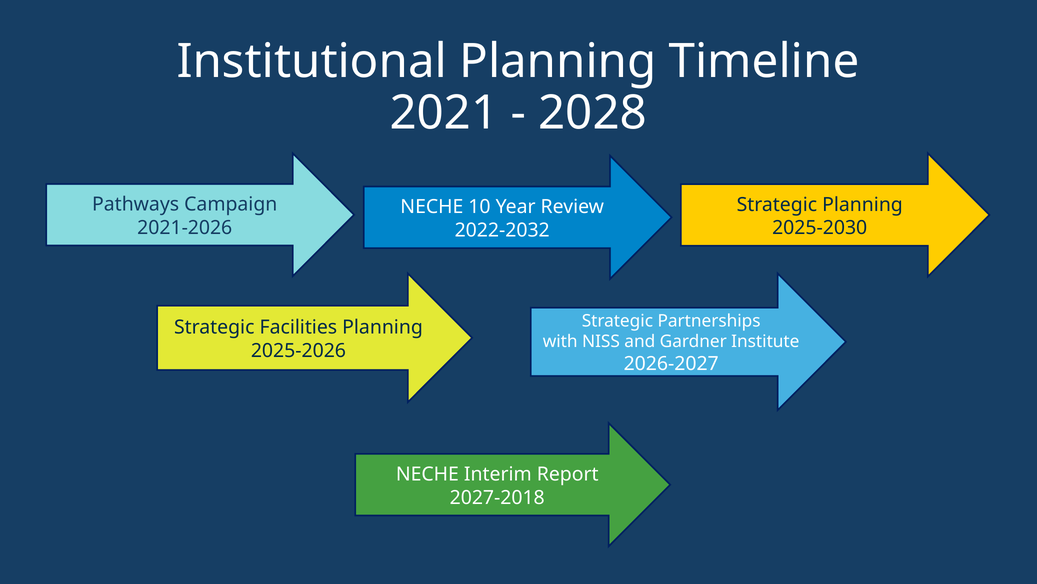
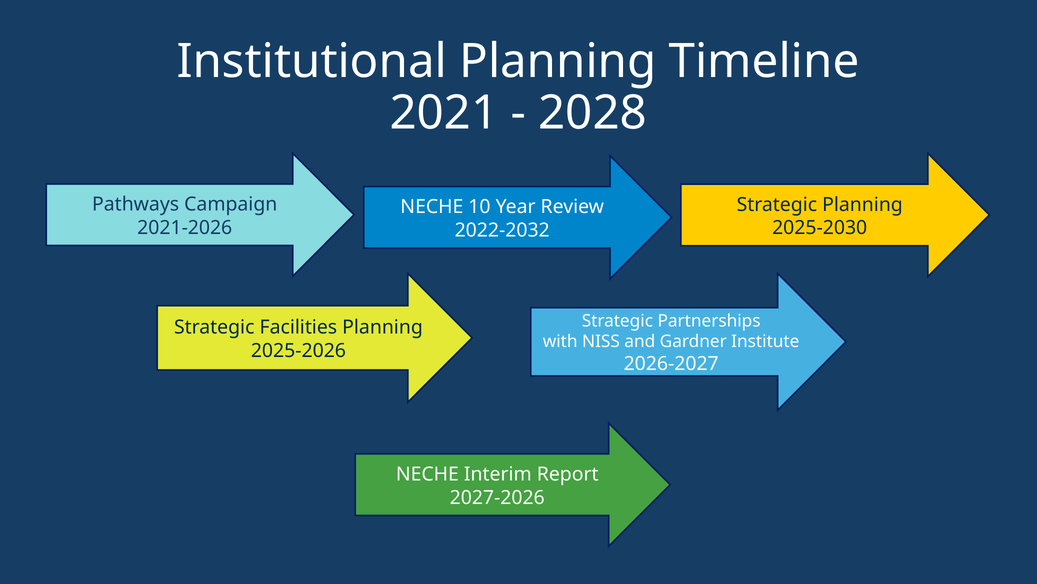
2027-2018: 2027-2018 -> 2027-2026 (497, 497)
